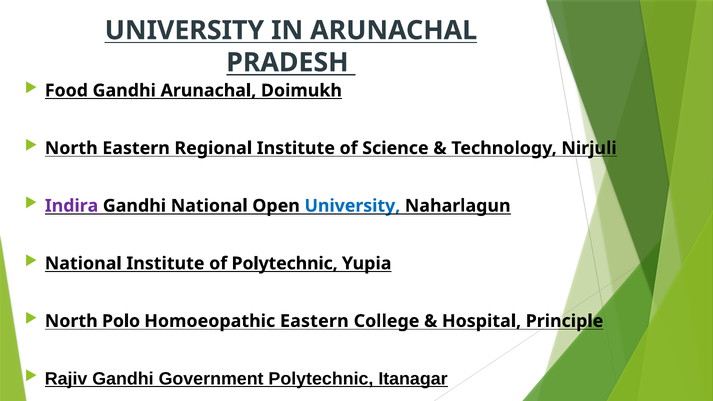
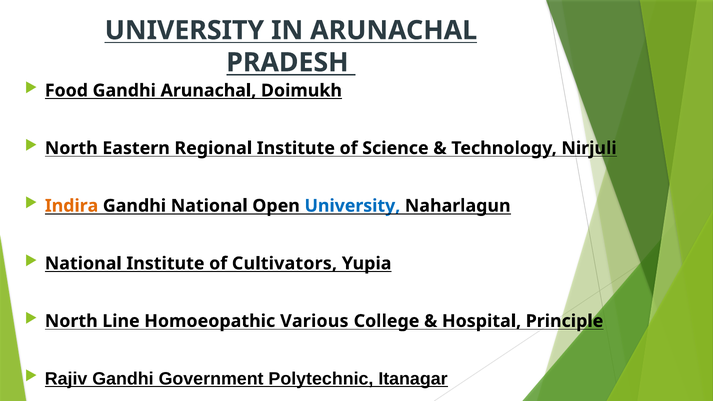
Indira colour: purple -> orange (72, 206)
of Polytechnic: Polytechnic -> Cultivators (284, 263)
Polo: Polo -> Line (121, 321)
Homoeopathic Eastern: Eastern -> Various (314, 321)
